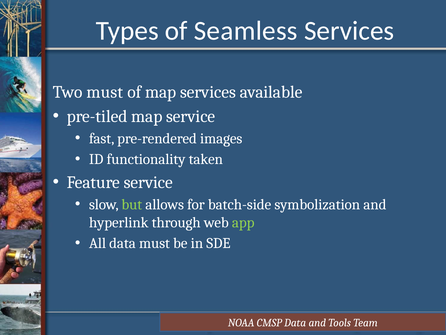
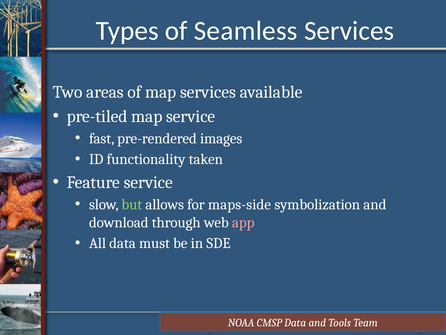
Two must: must -> areas (105, 92)
batch-side: batch-side -> maps-side (239, 204)
hyperlink: hyperlink -> download (119, 222)
app colour: light green -> pink (243, 222)
